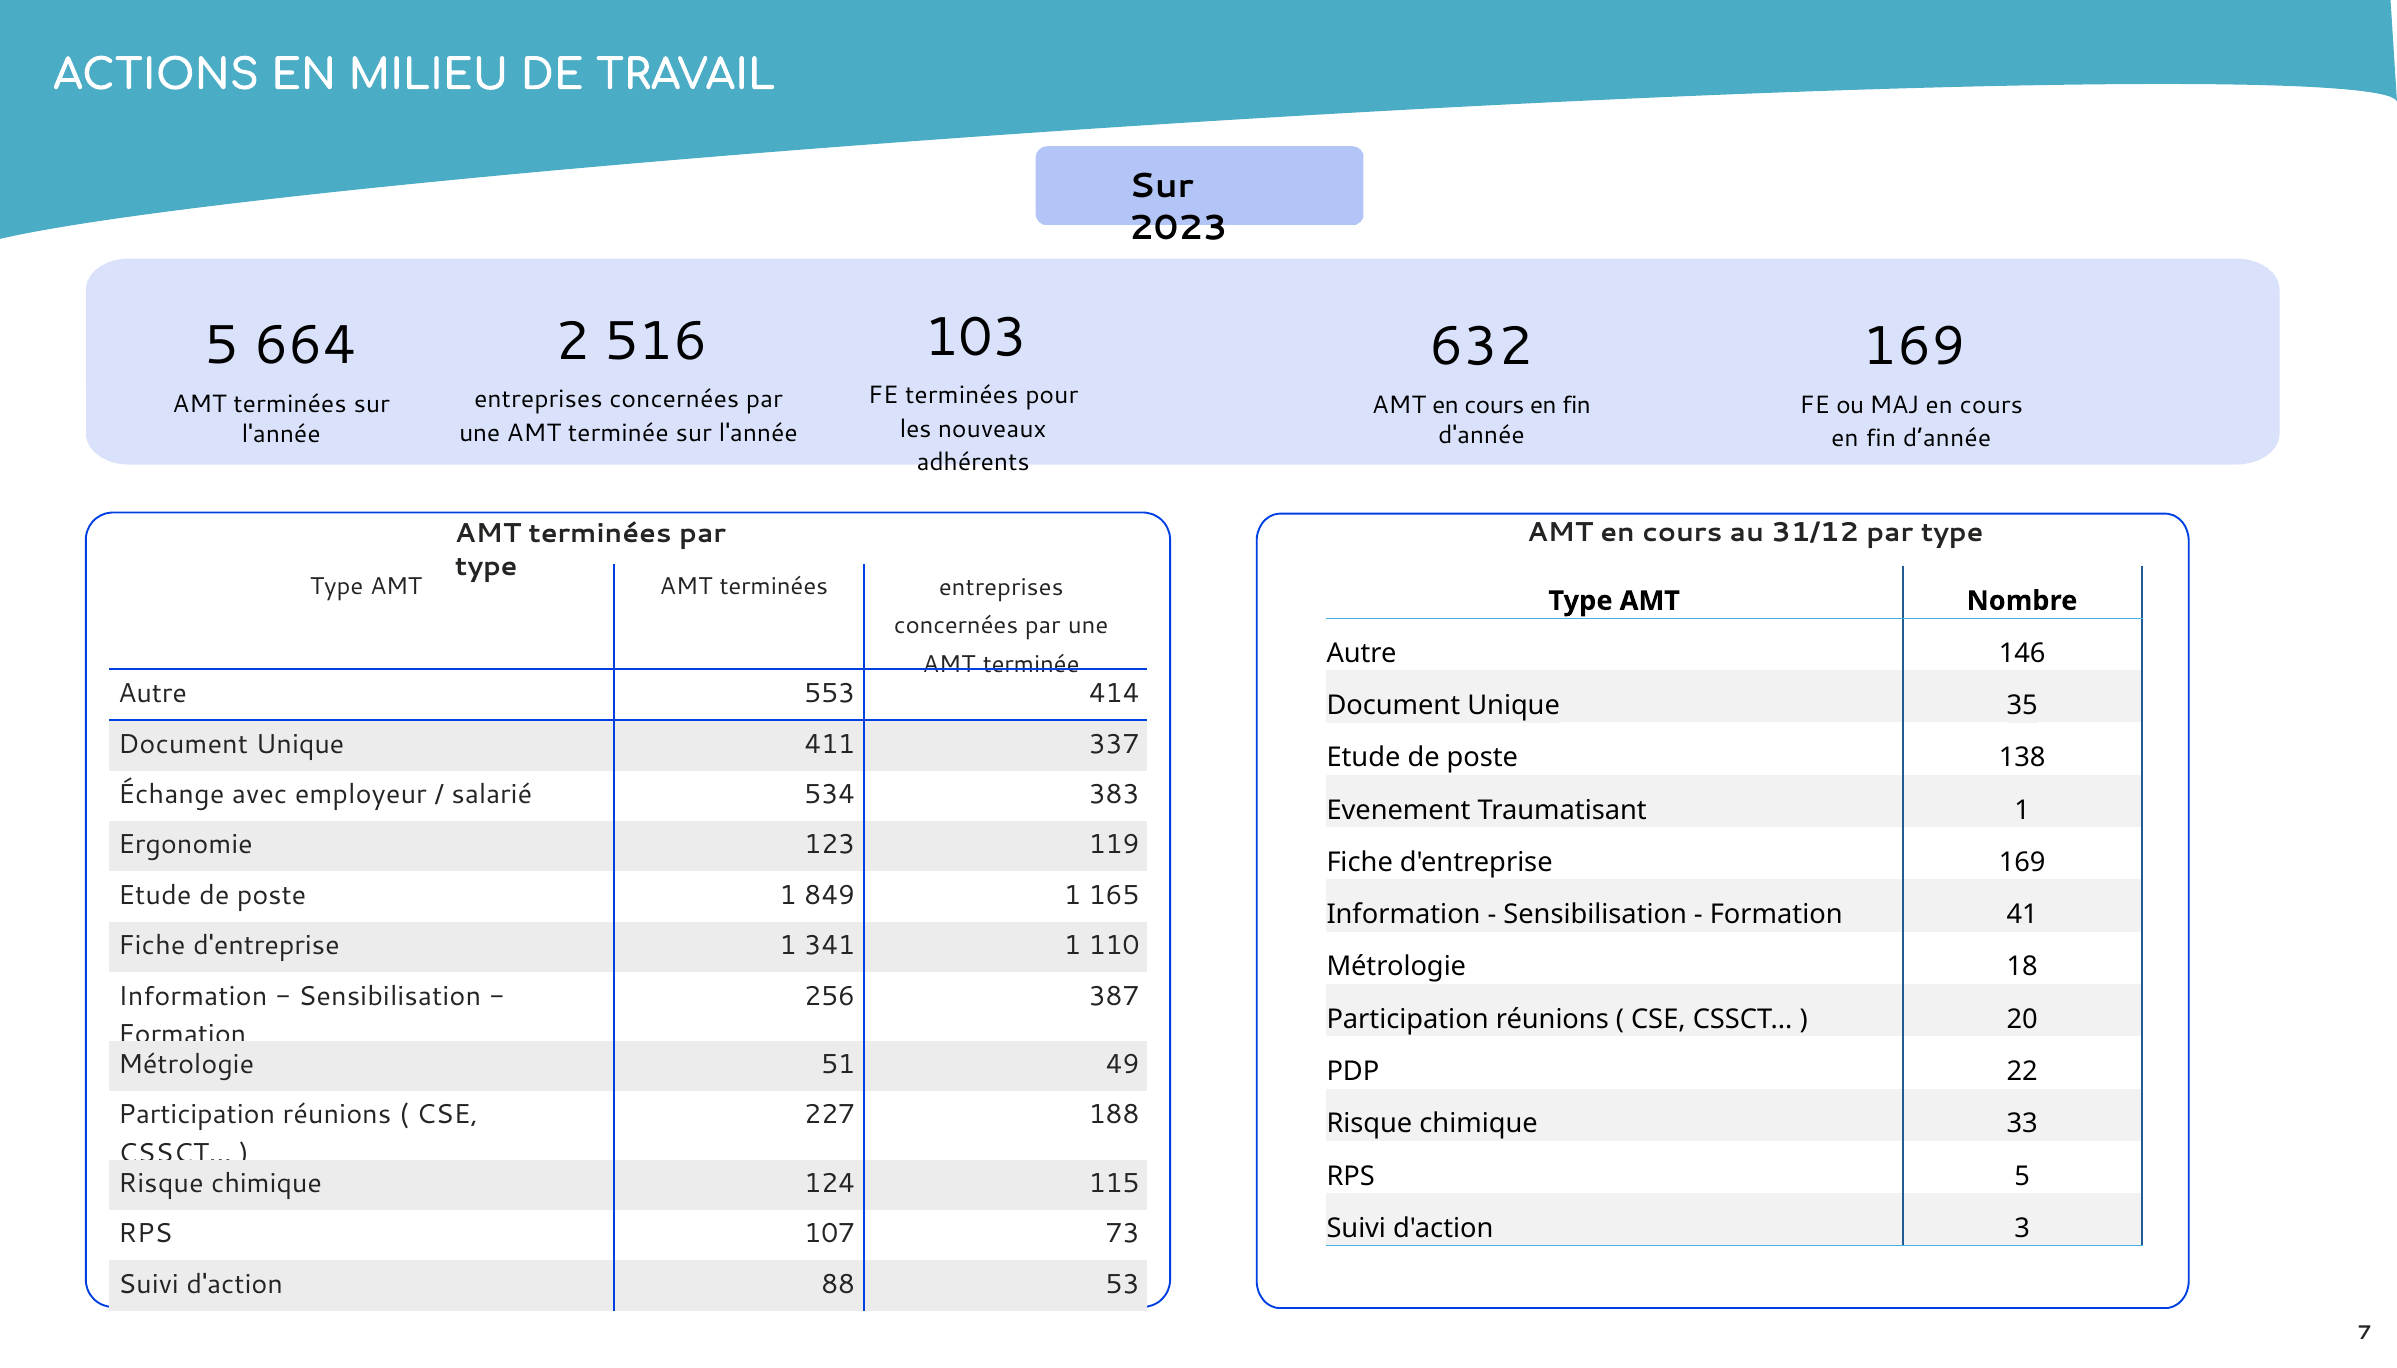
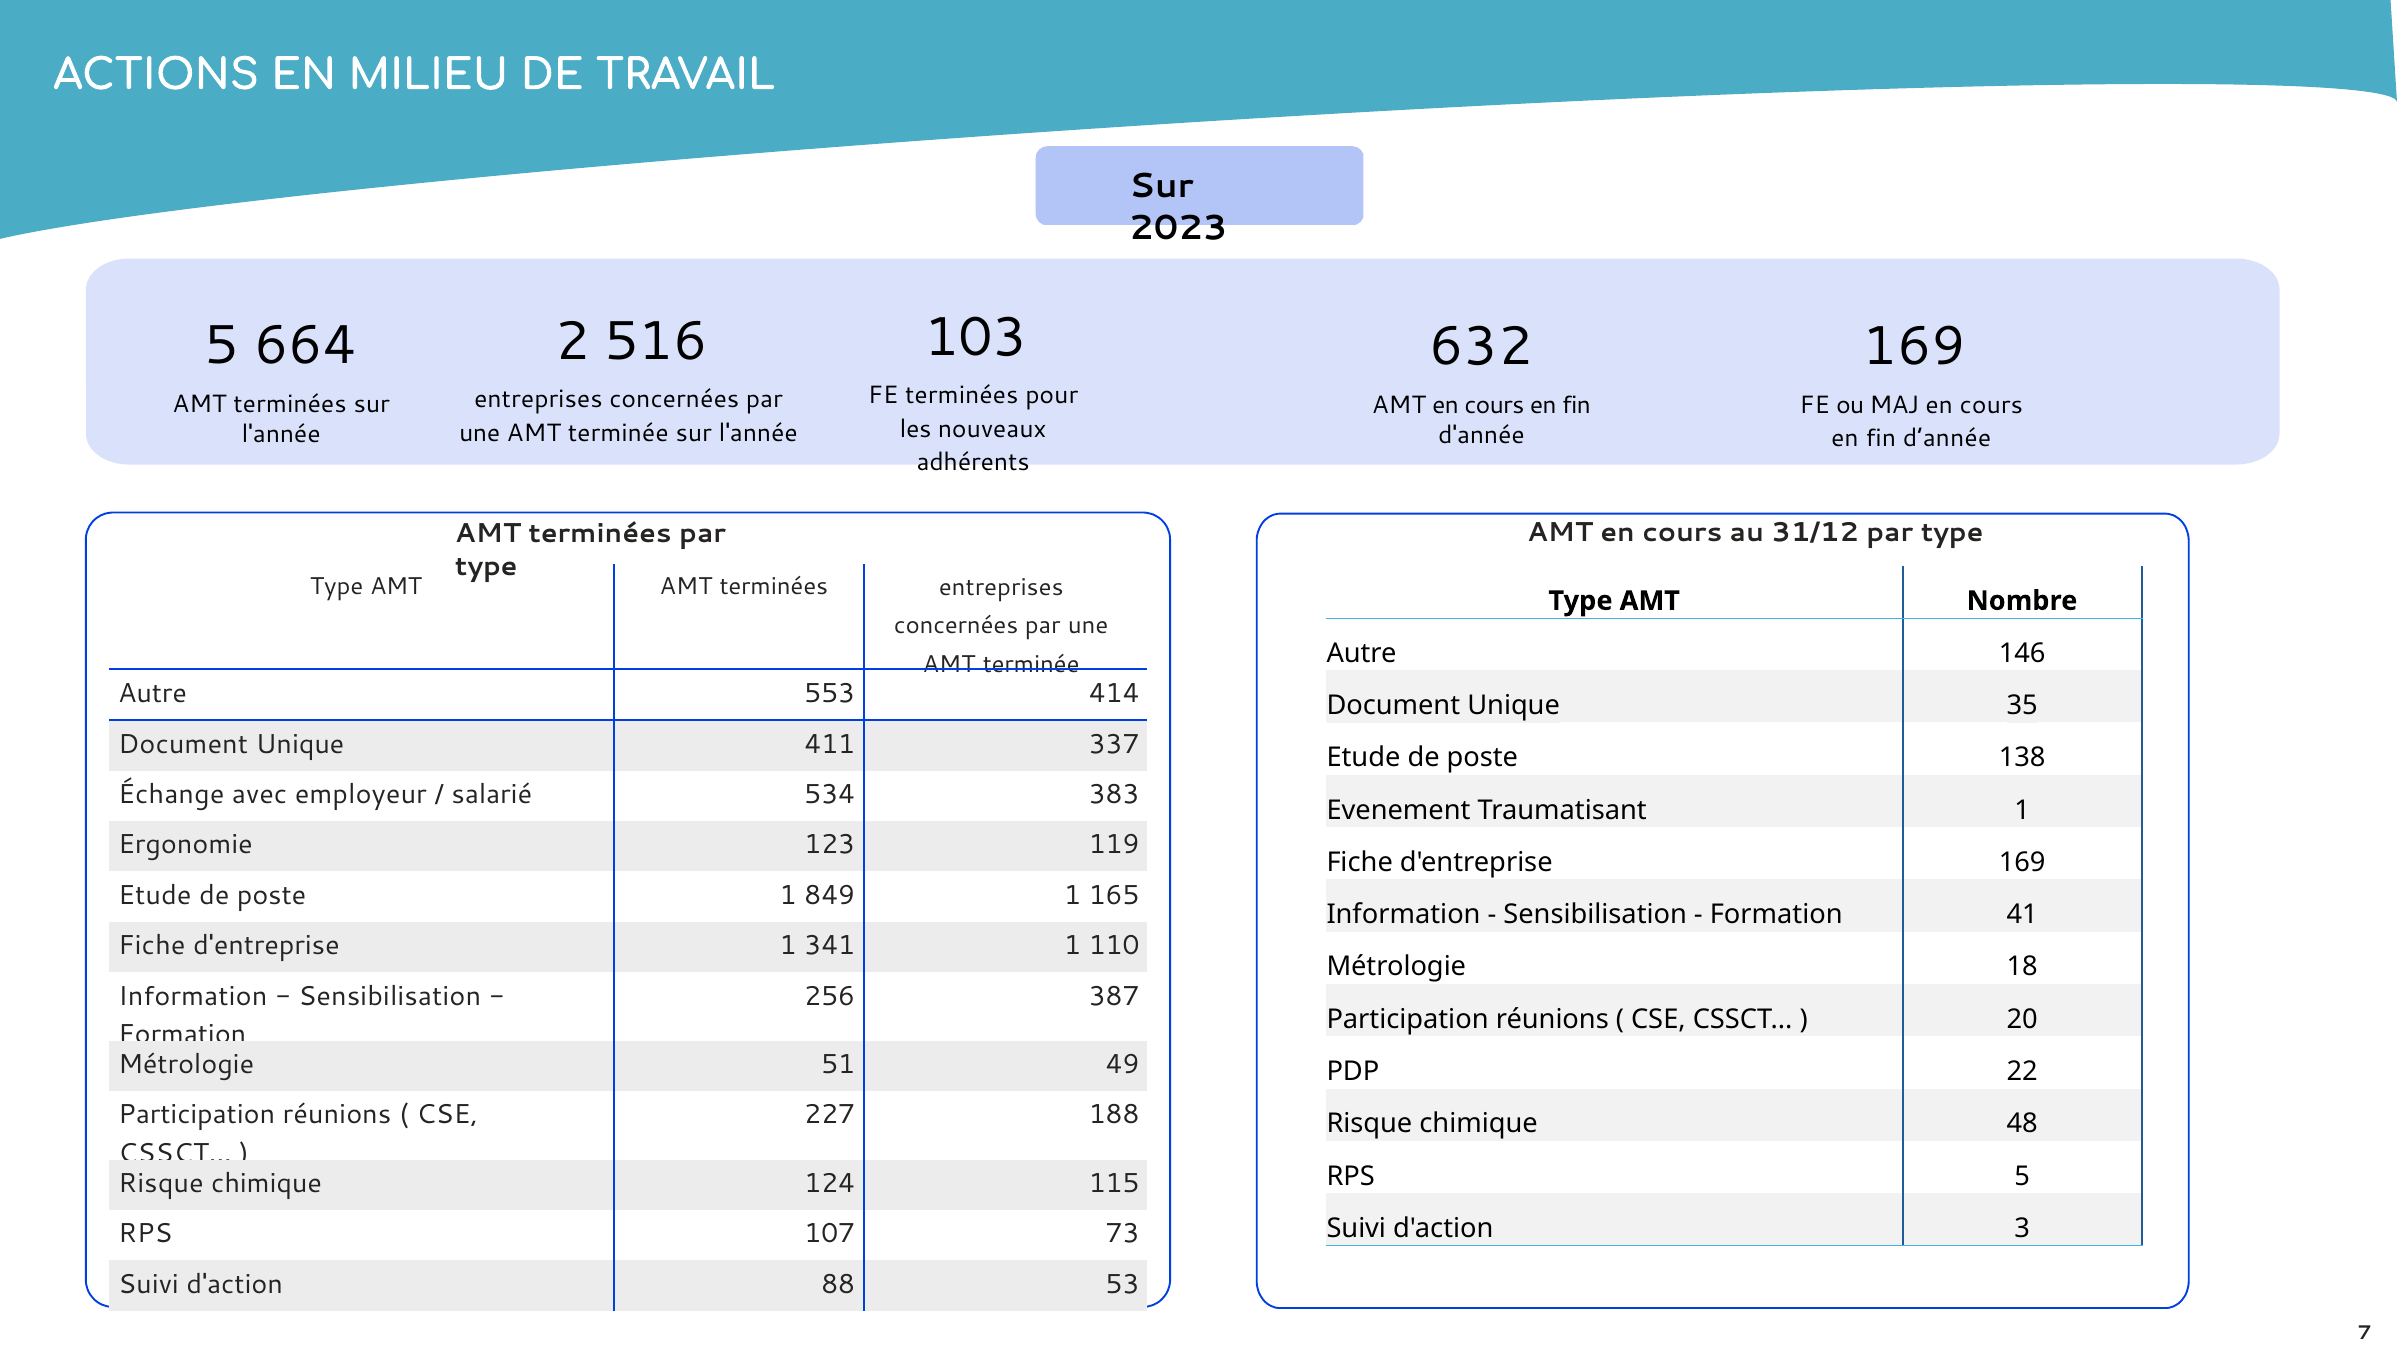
33: 33 -> 48 (2022, 1123)
